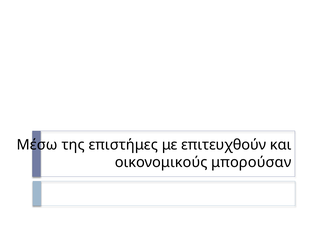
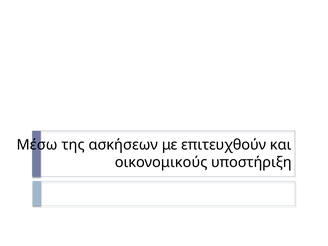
επιστήμες: επιστήμες -> ασκήσεων (123, 145)
μπορούσαν: μπορούσαν -> υποστήριξη (251, 162)
